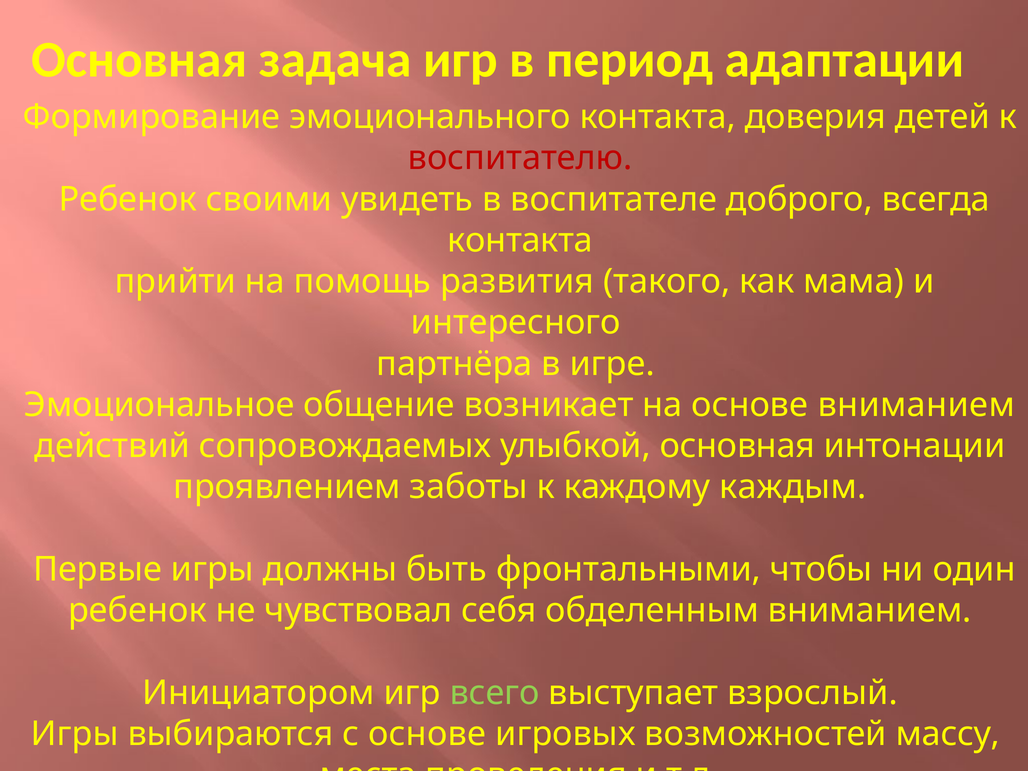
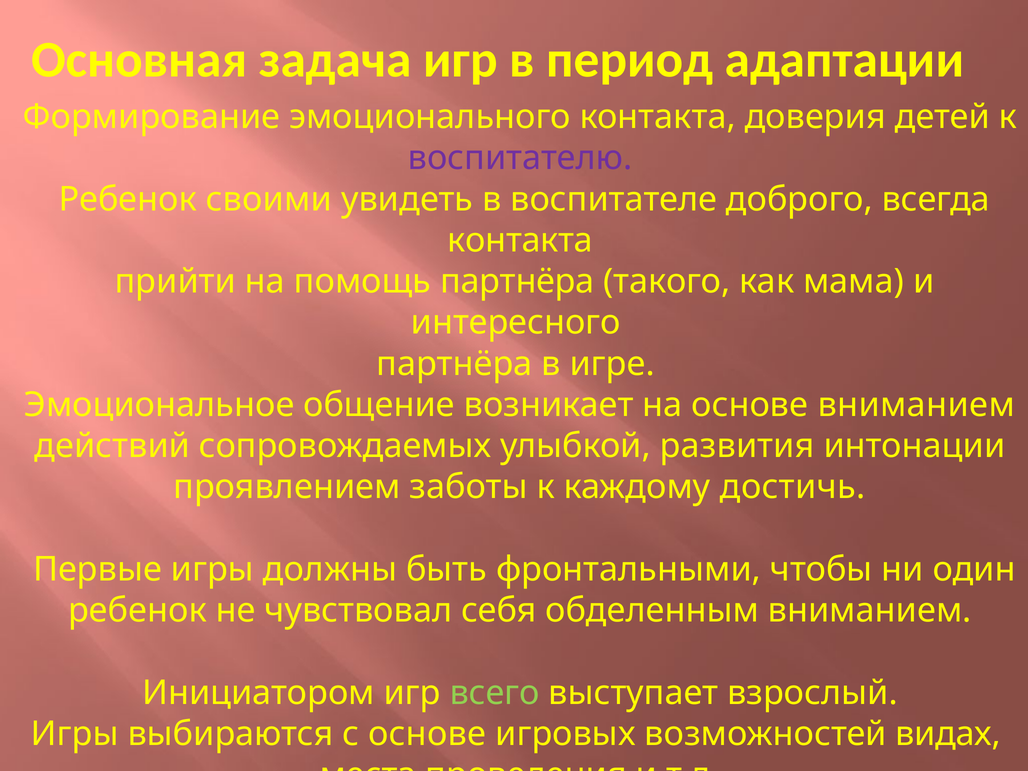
воспитателю colour: red -> purple (520, 158)
помощь развития: развития -> партнёра (517, 282)
улыбкой основная: основная -> развития (737, 446)
каждым: каждым -> достичь (793, 487)
массу: массу -> видах (948, 734)
